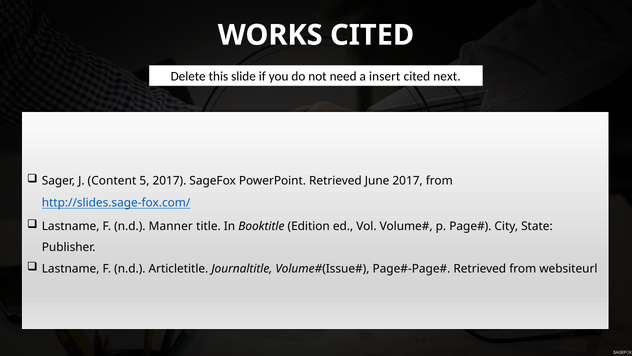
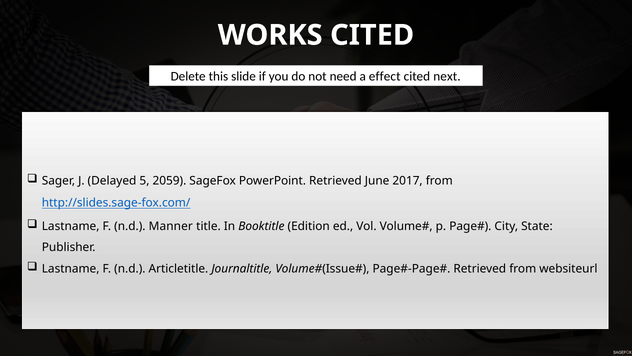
insert: insert -> effect (385, 76)
Content: Content -> Delayed (112, 180)
5 2017: 2017 -> 2059 (169, 180)
